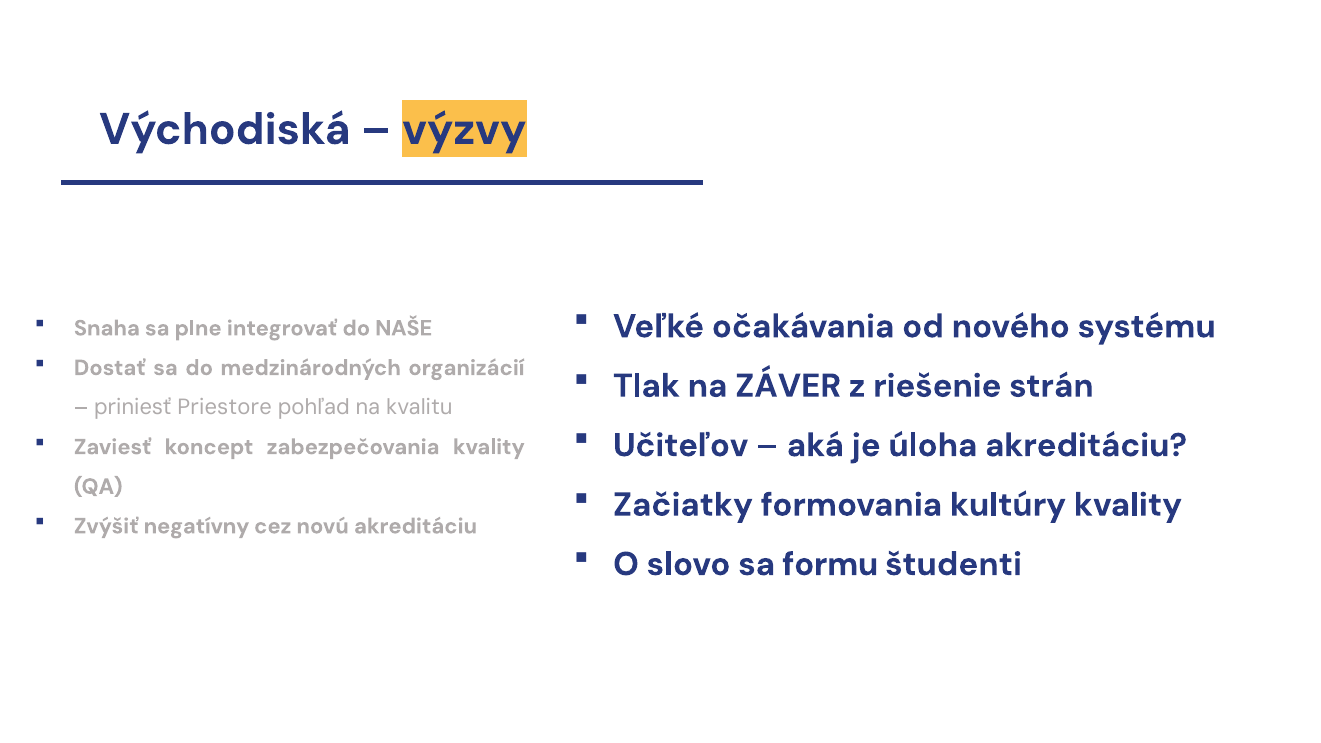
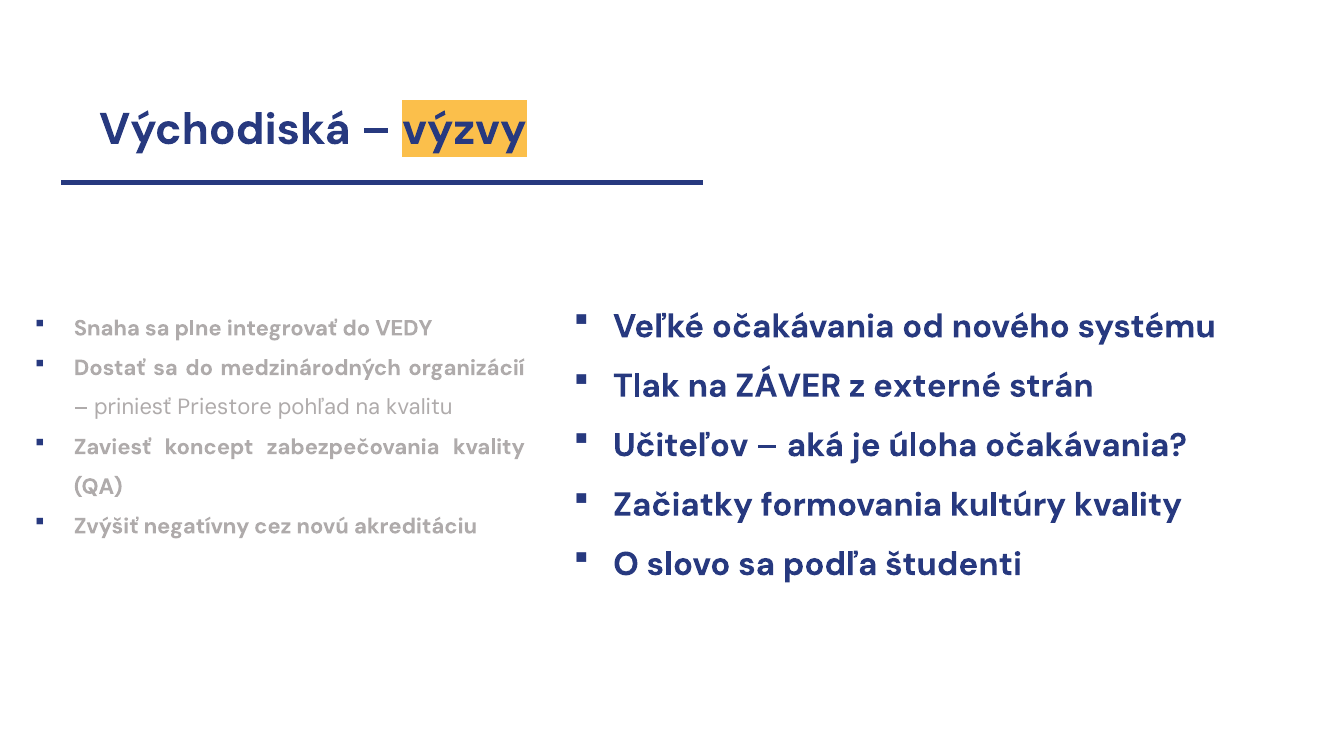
NAŠE: NAŠE -> VEDY (404, 328)
riešenie: riešenie -> externé (937, 386)
úloha akreditáciu: akreditáciu -> očakávania (1086, 445)
formu: formu -> podľa (830, 564)
